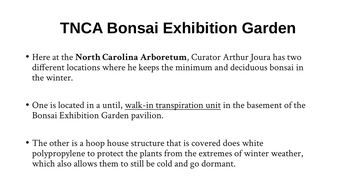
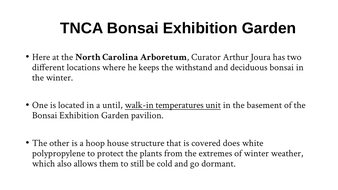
minimum: minimum -> withstand (194, 67)
transpiration: transpiration -> temperatures (180, 105)
